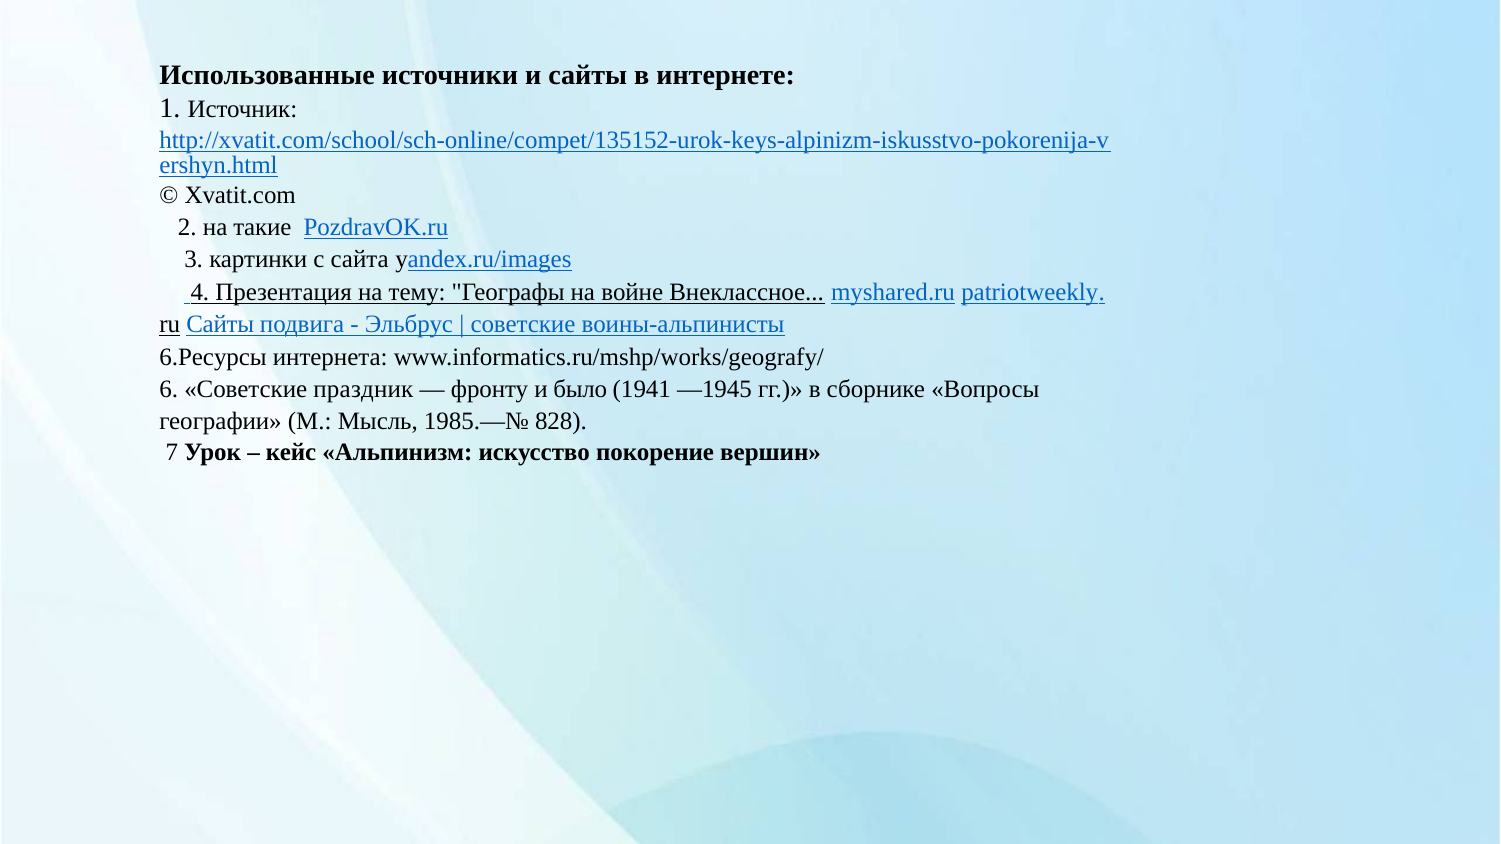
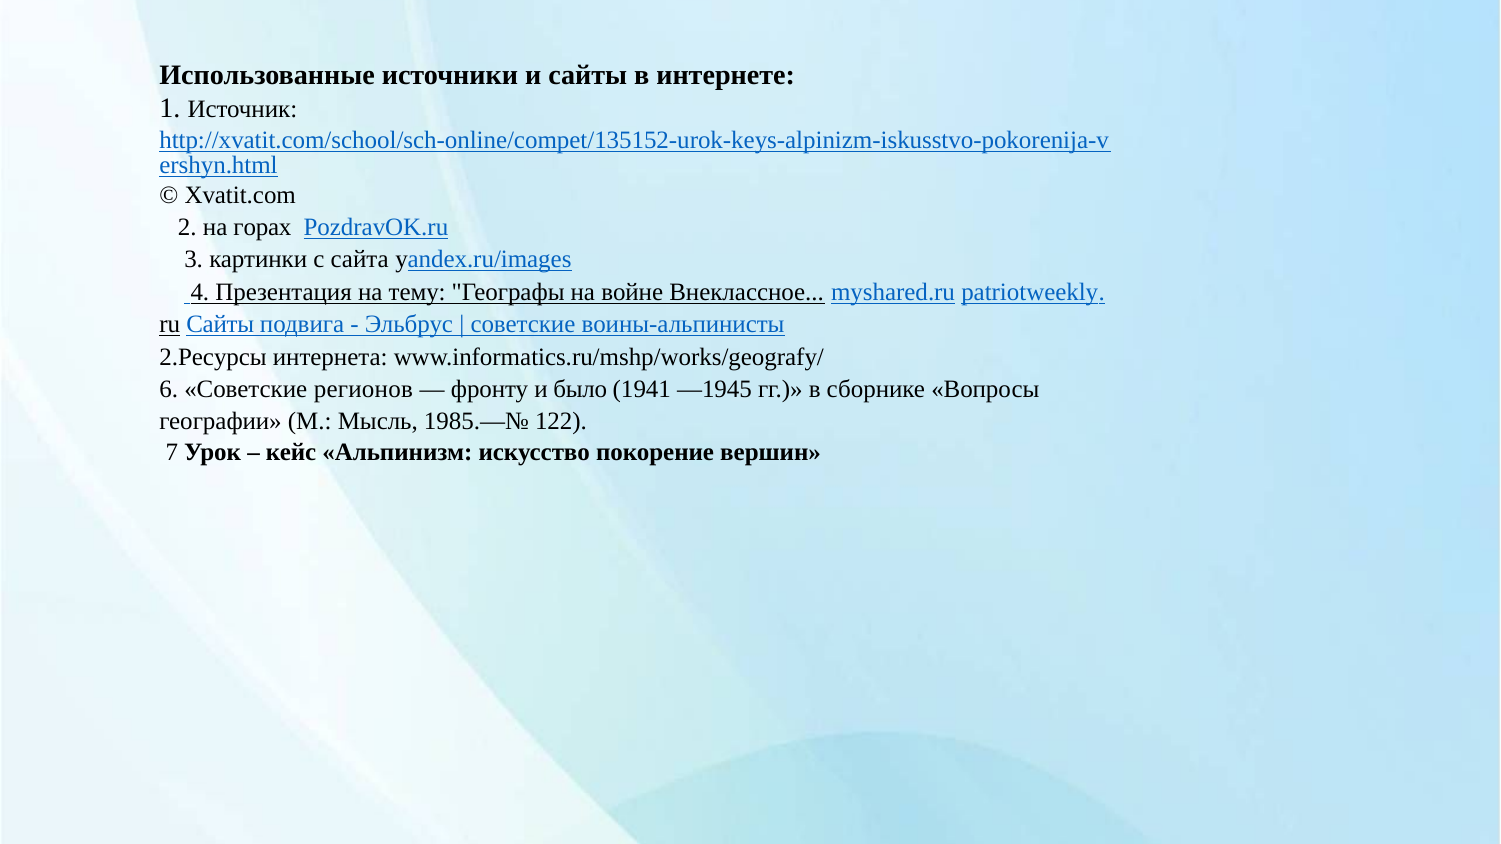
такие: такие -> горах (262, 227)
6.Ресурсы: 6.Ресурсы -> 2.Ресурсы (213, 357)
праздник: праздник -> регионов (363, 389)
828: 828 -> 122 (561, 421)
